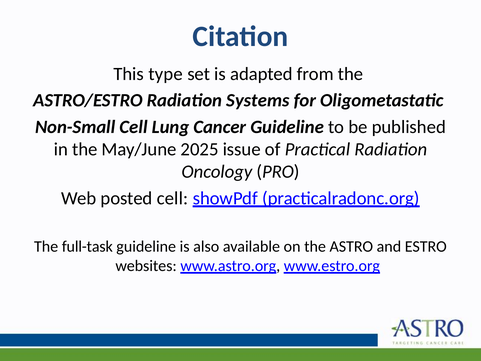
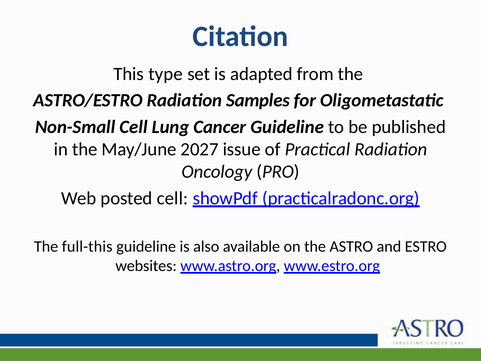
Systems: Systems -> Samples (258, 100)
2025: 2025 -> 2027 (200, 149)
full-task: full-task -> full-this (87, 246)
